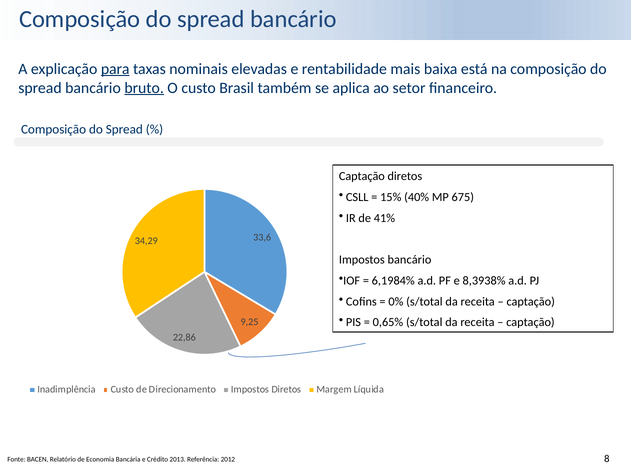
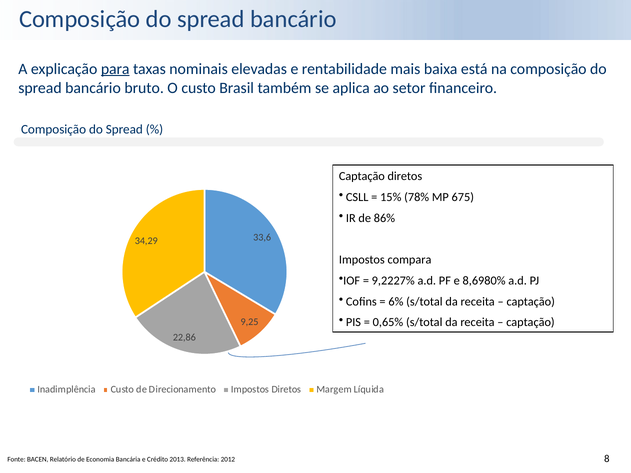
bruto underline: present -> none (144, 88)
40%: 40% -> 78% (417, 197)
41%: 41% -> 86% (384, 218)
Impostos bancário: bancário -> compara (410, 260)
6,1984%: 6,1984% -> 9,2227% (393, 281)
8,3938%: 8,3938% -> 8,6980% (484, 281)
0%: 0% -> 6% (396, 302)
